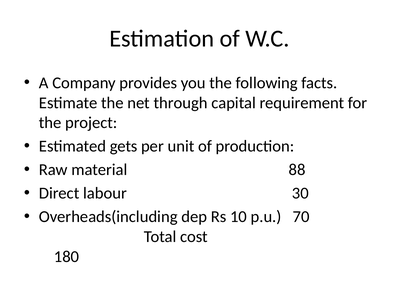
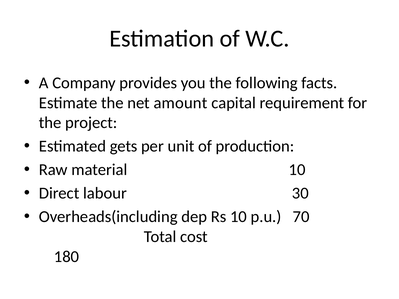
through: through -> amount (181, 103)
material 88: 88 -> 10 (297, 170)
